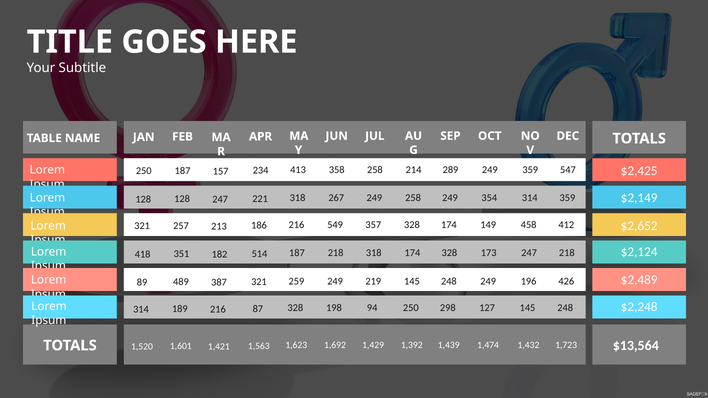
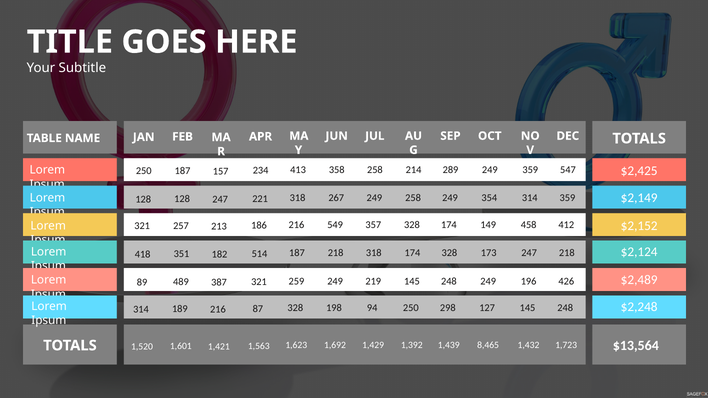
$2,652: $2,652 -> $2,152 (639, 226)
1,474: 1,474 -> 8,465 (488, 345)
